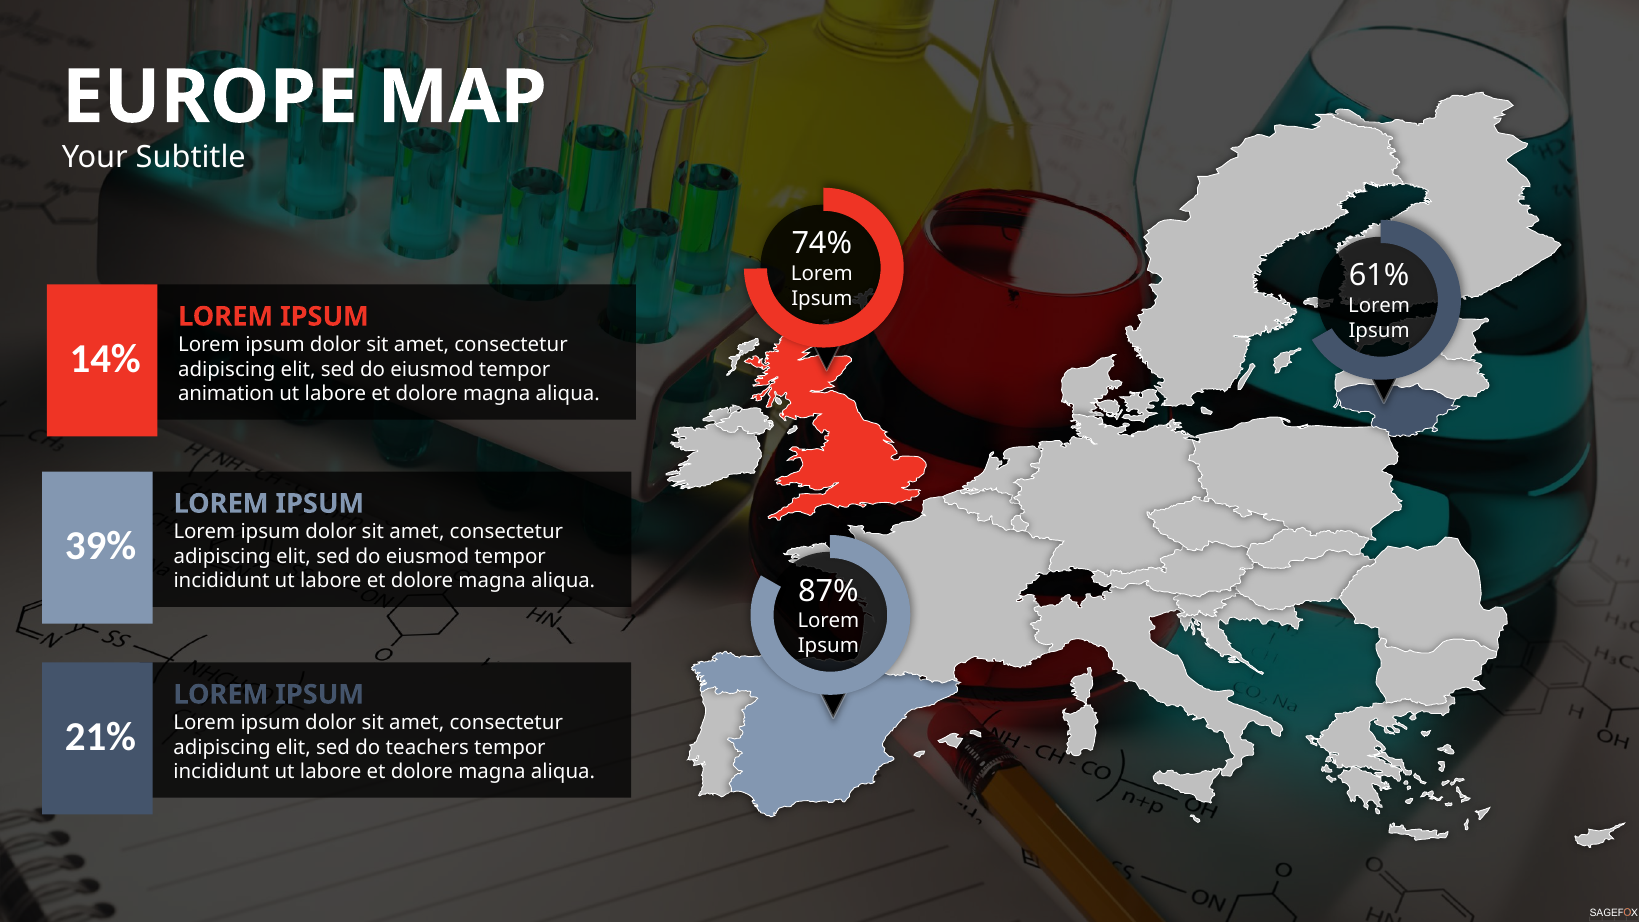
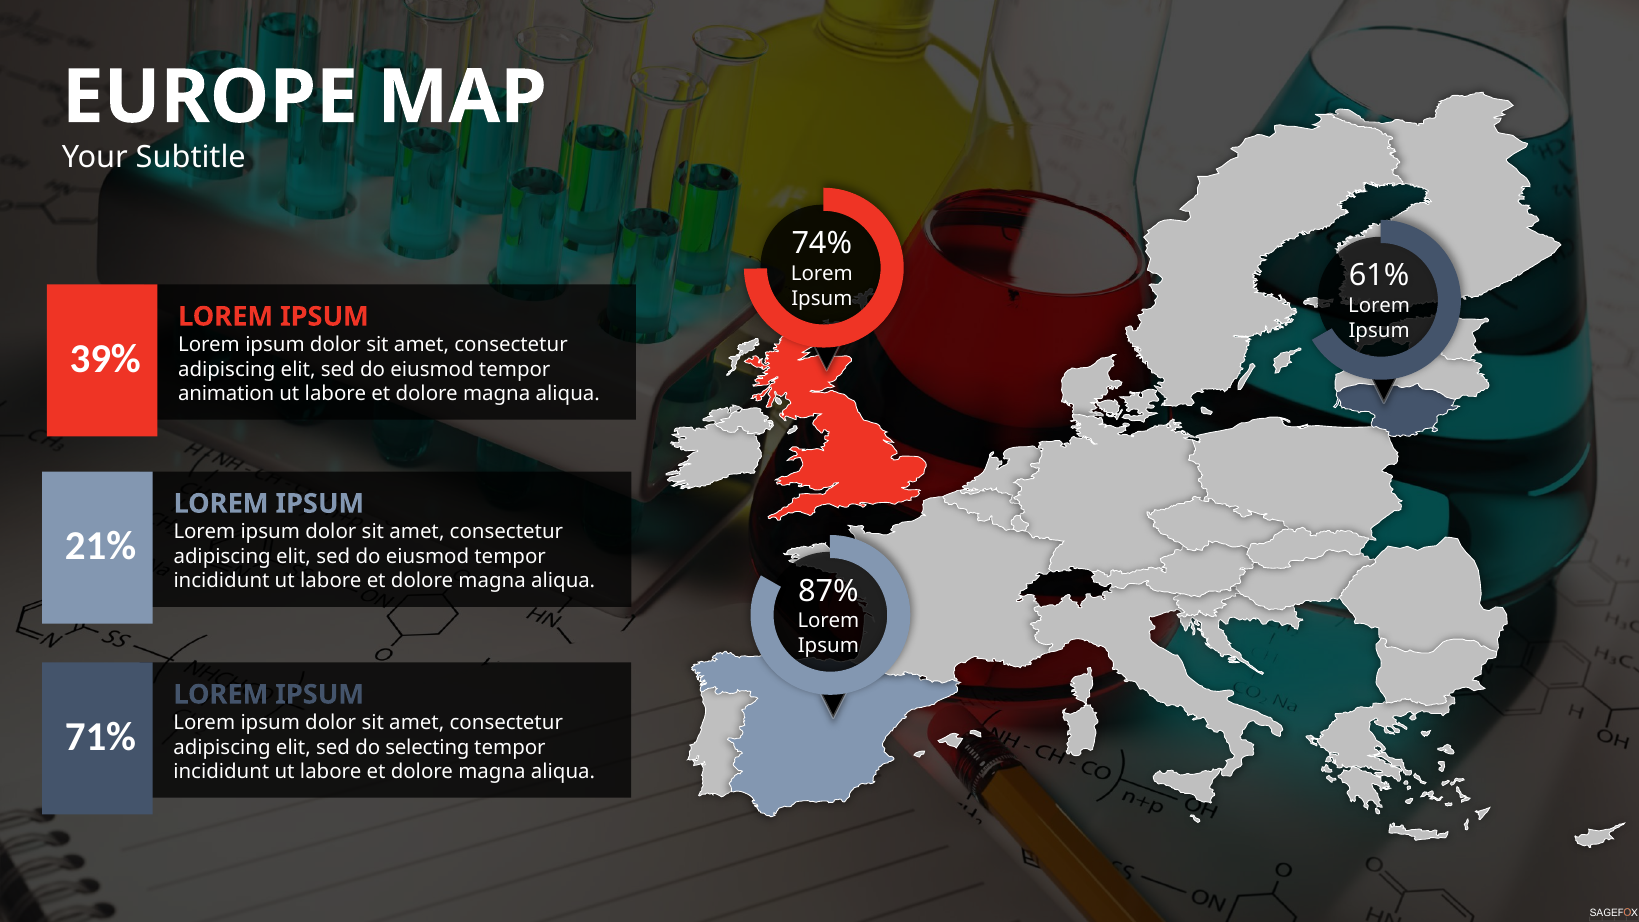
14%: 14% -> 39% (105, 359)
39%: 39% -> 21% (101, 546)
21%: 21% -> 71% (100, 737)
teachers: teachers -> selecting (427, 747)
